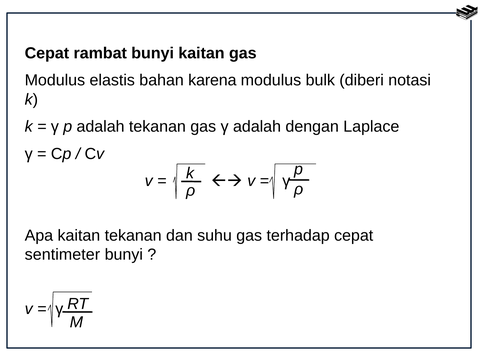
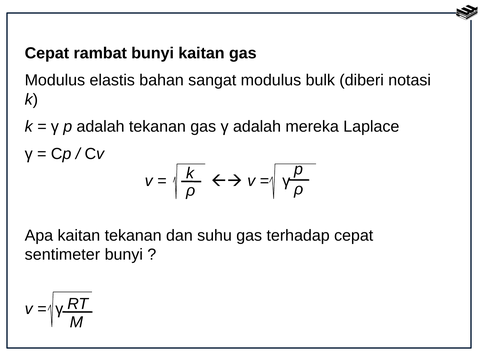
karena: karena -> sangat (212, 80)
dengan: dengan -> mereka (312, 127)
